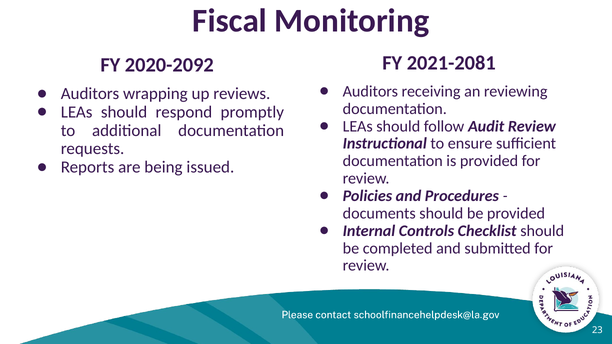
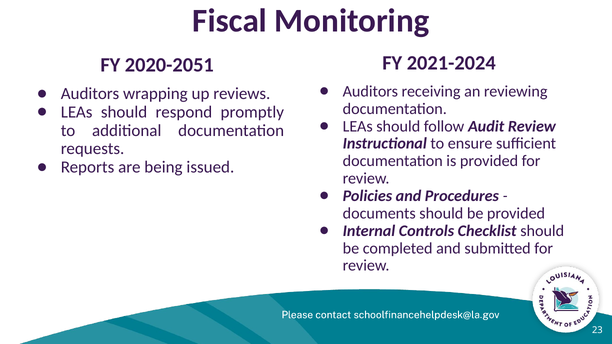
2021-2081: 2021-2081 -> 2021-2024 (451, 63)
2020-2092: 2020-2092 -> 2020-2051 (169, 65)
